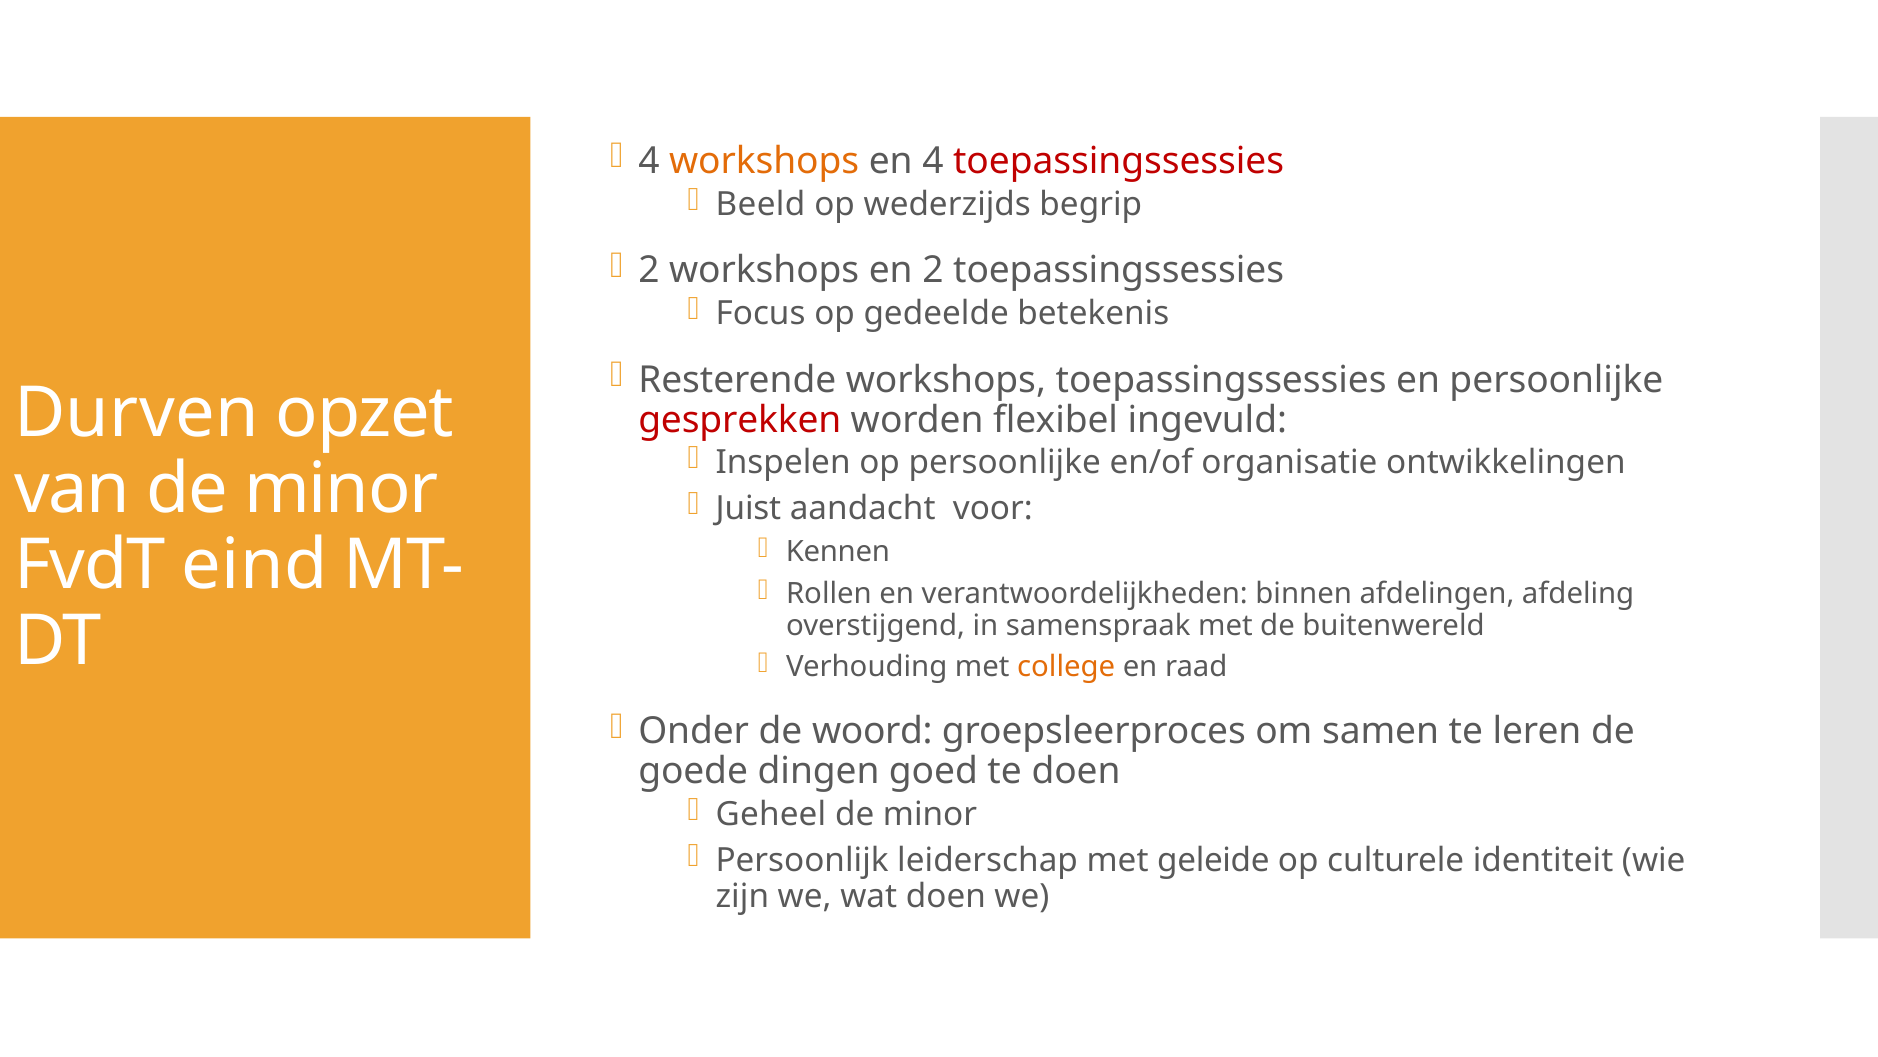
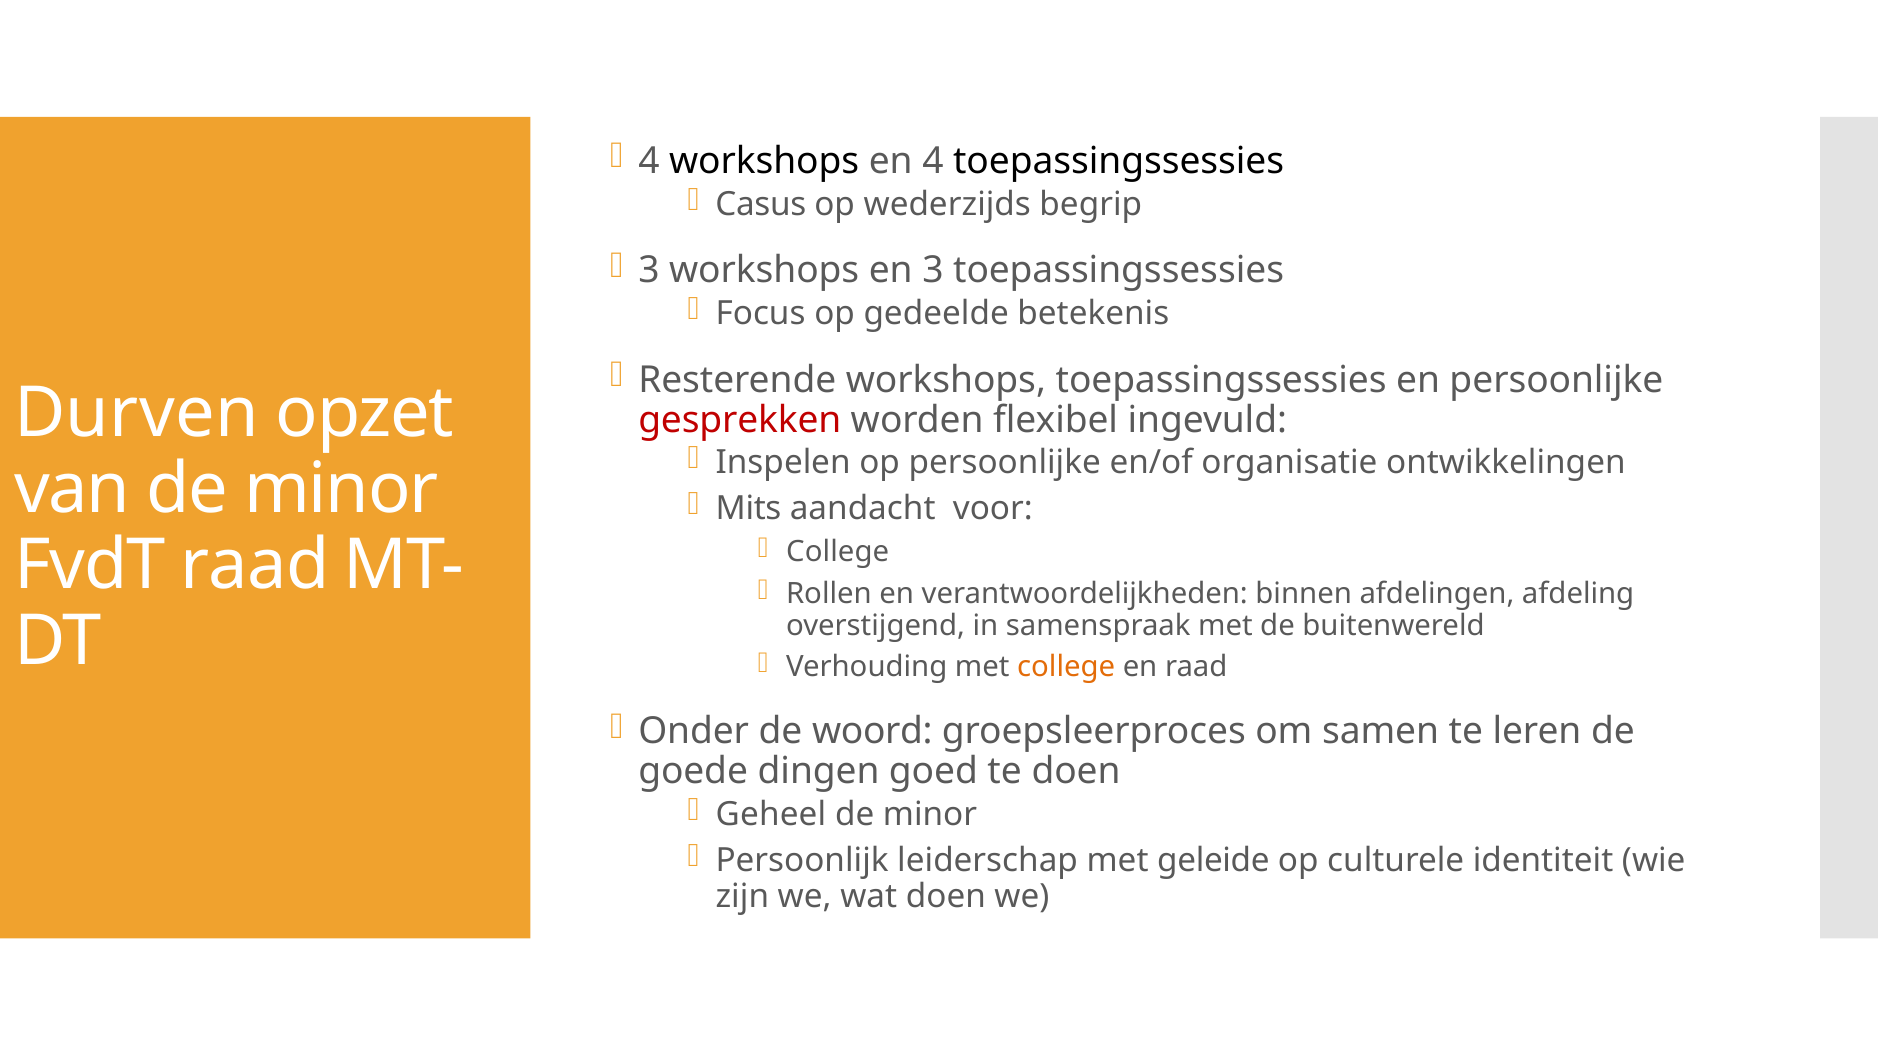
workshops colour: orange -> black (764, 161)
toepassingssessies colour: red -> black (1119, 161)
Beeld: Beeld -> Casus (761, 204)
2: 2 -> 3 (649, 270)
en 2: 2 -> 3 (933, 270)
Juist: Juist -> Mits (749, 508)
Kennen: Kennen -> College (838, 552)
FvdT eind: eind -> raad (255, 565)
